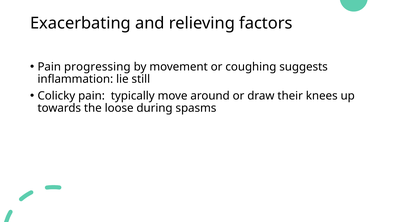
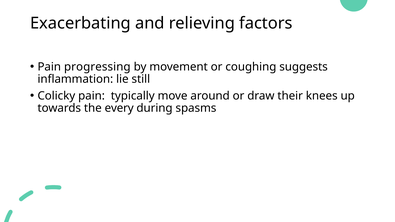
loose: loose -> every (119, 108)
